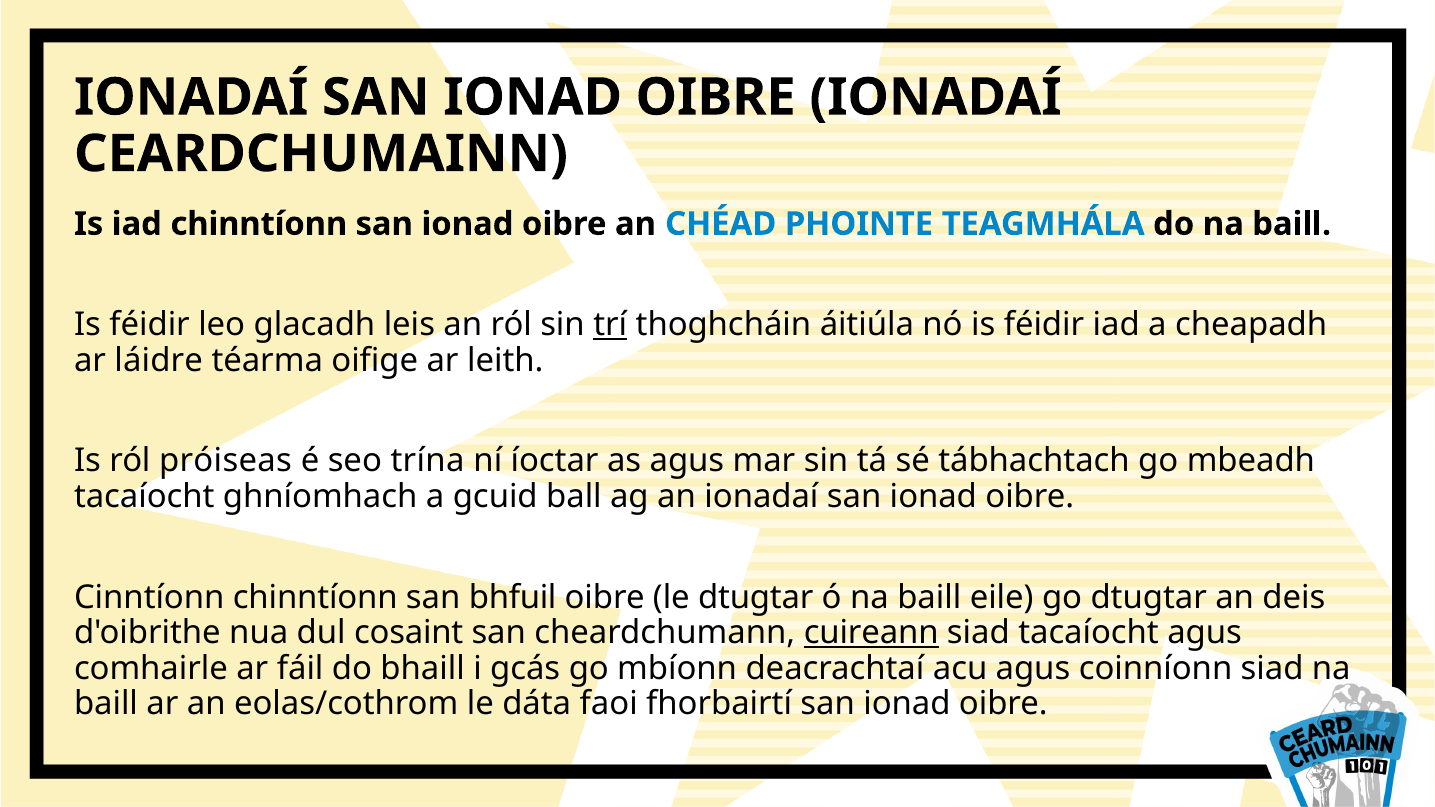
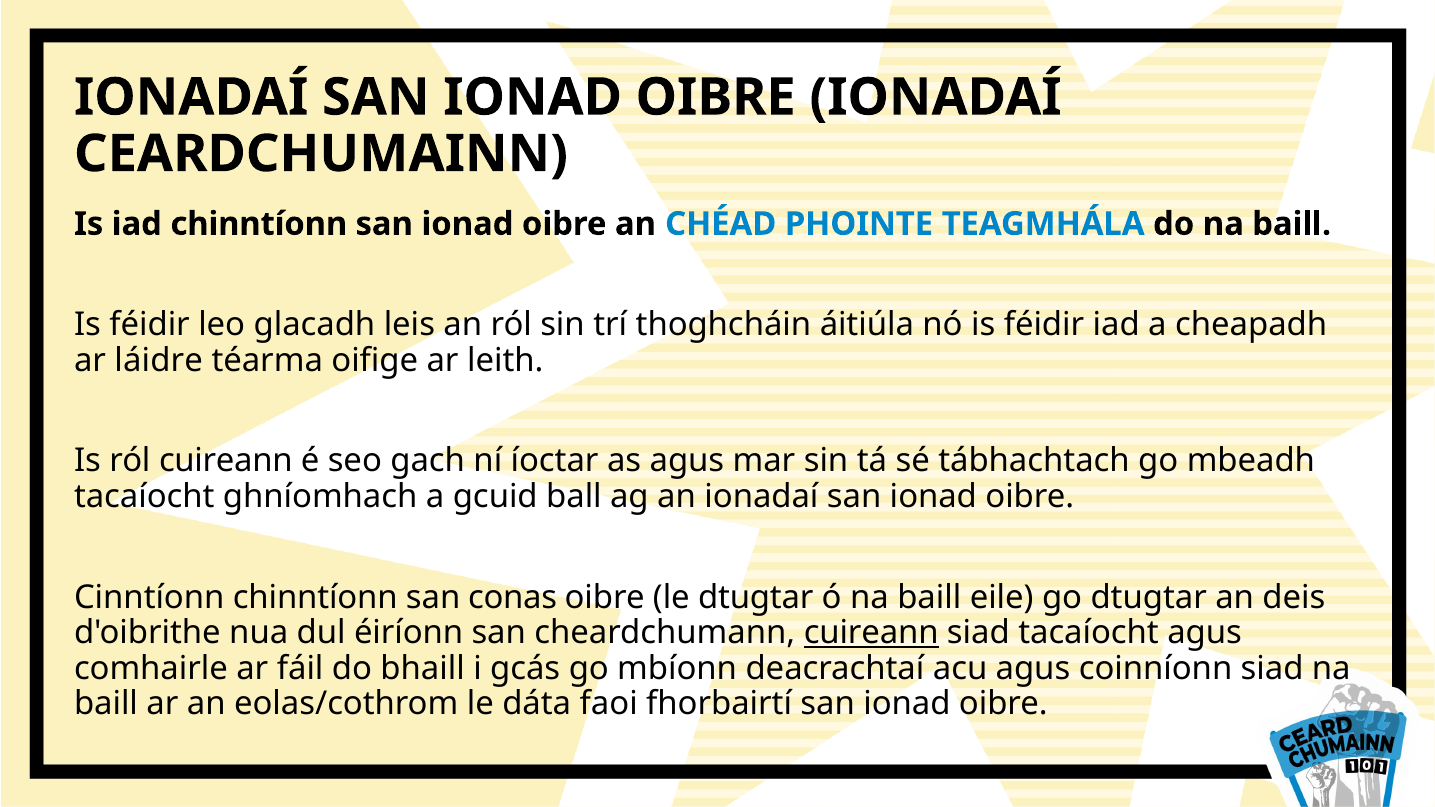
trí underline: present -> none (610, 325)
ról próiseas: próiseas -> cuireann (226, 461)
trína: trína -> gach (428, 461)
bhfuil: bhfuil -> conas (513, 598)
cosaint: cosaint -> éiríonn (409, 633)
